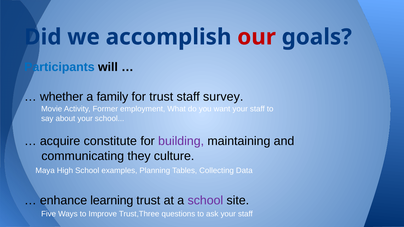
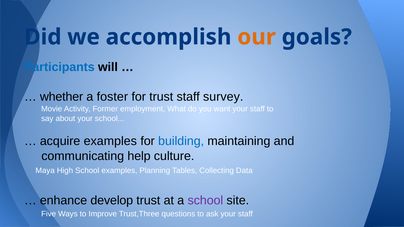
our colour: red -> orange (257, 37)
family: family -> foster (112, 97)
acquire constitute: constitute -> examples (110, 141)
building colour: purple -> blue (181, 141)
they: they -> help (139, 156)
learning: learning -> develop (112, 201)
